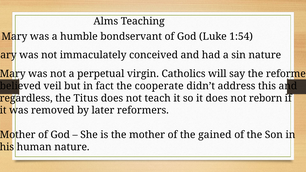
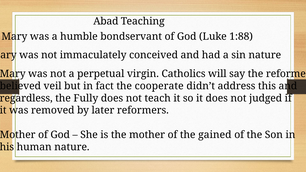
Alms: Alms -> Abad (106, 21)
1:54: 1:54 -> 1:88 (241, 36)
Titus: Titus -> Fully (86, 98)
reborn: reborn -> judged (266, 98)
